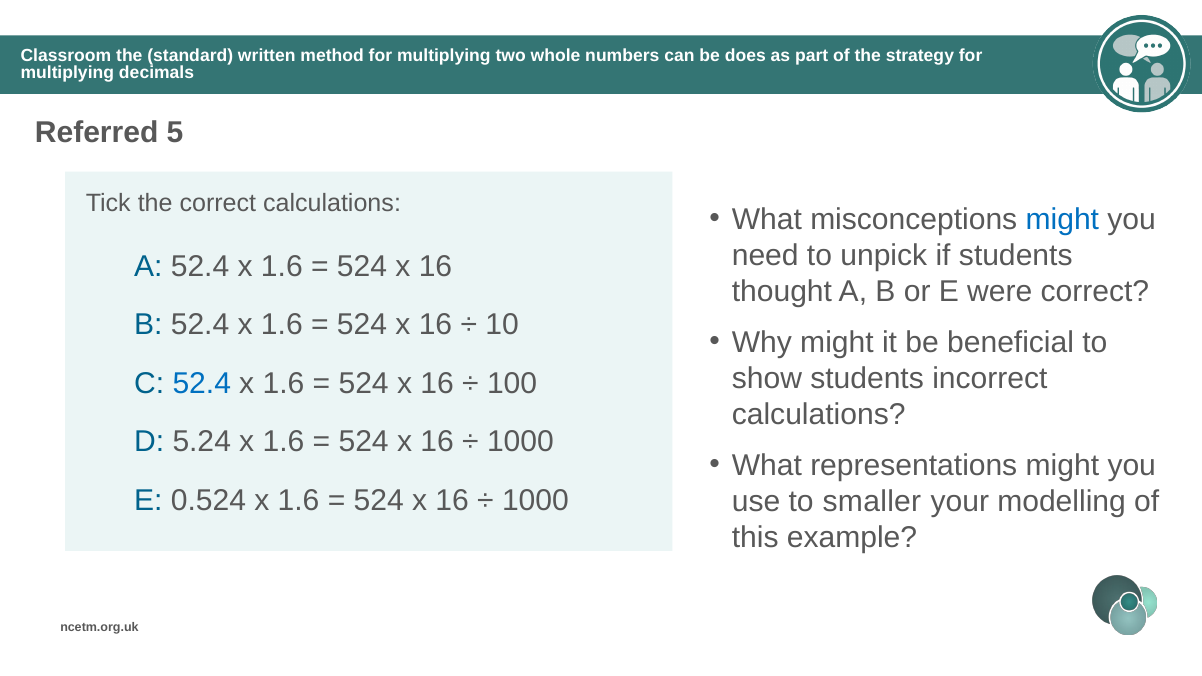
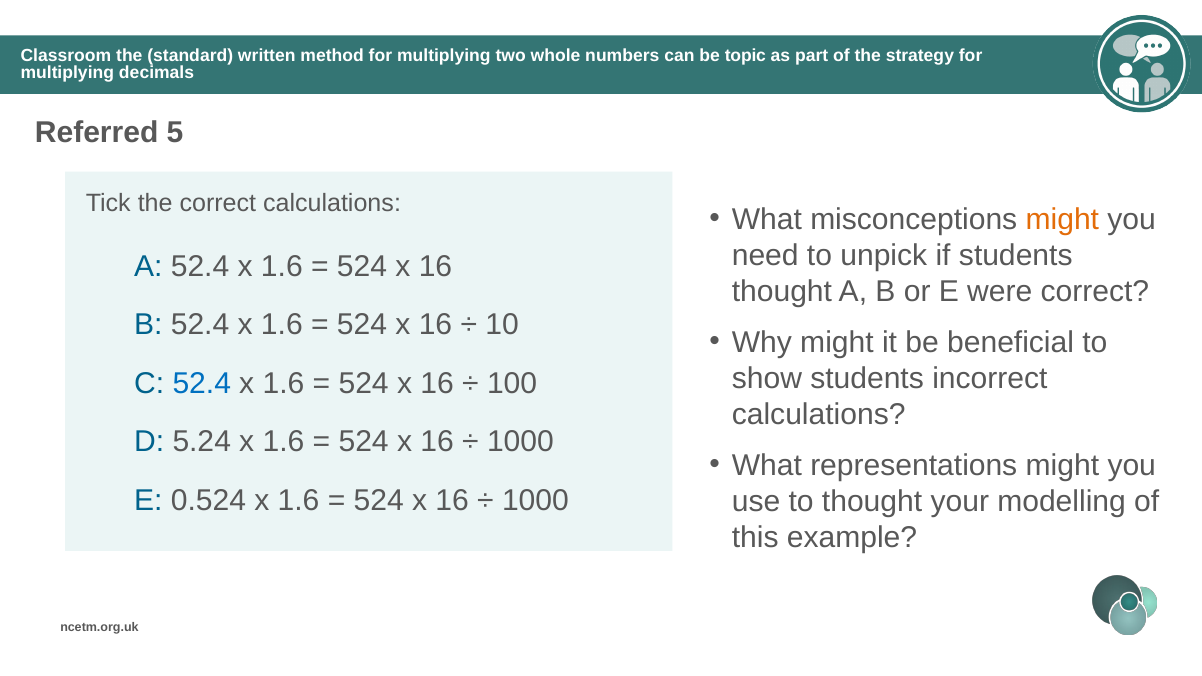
does: does -> topic (745, 56)
might colour: blue -> orange (1062, 219)
to smaller: smaller -> thought (872, 502)
